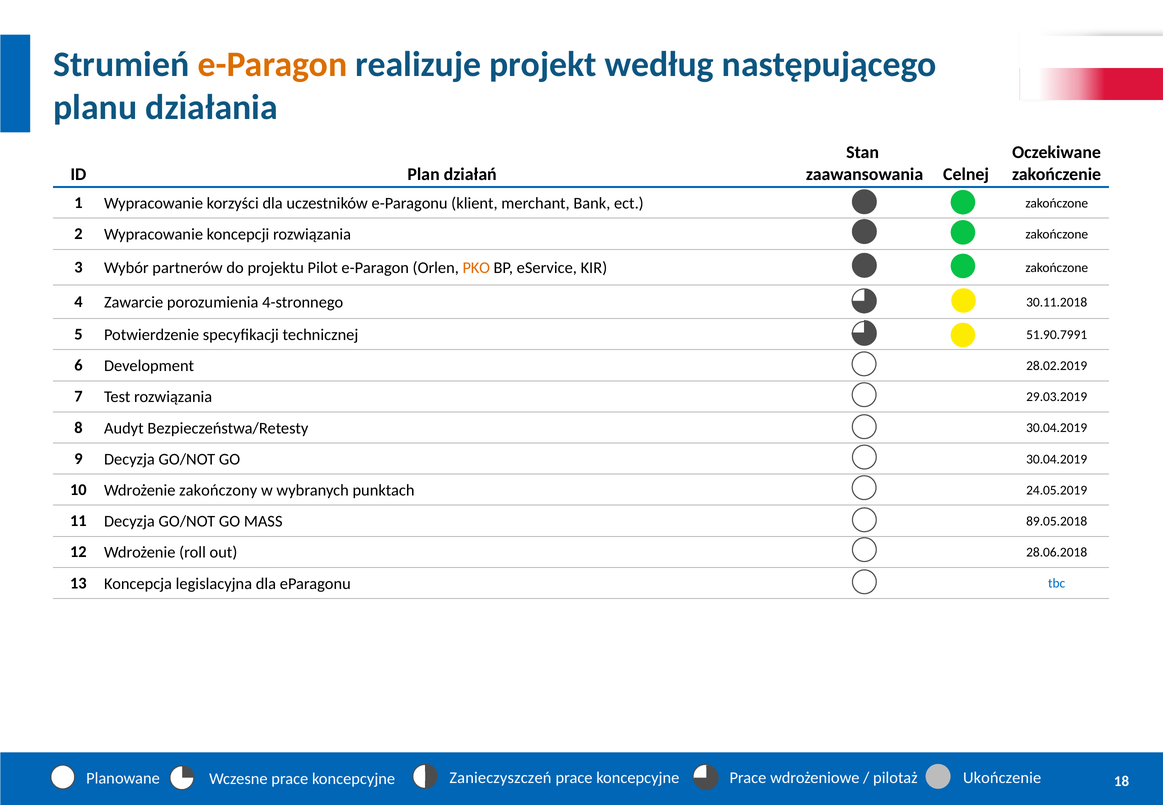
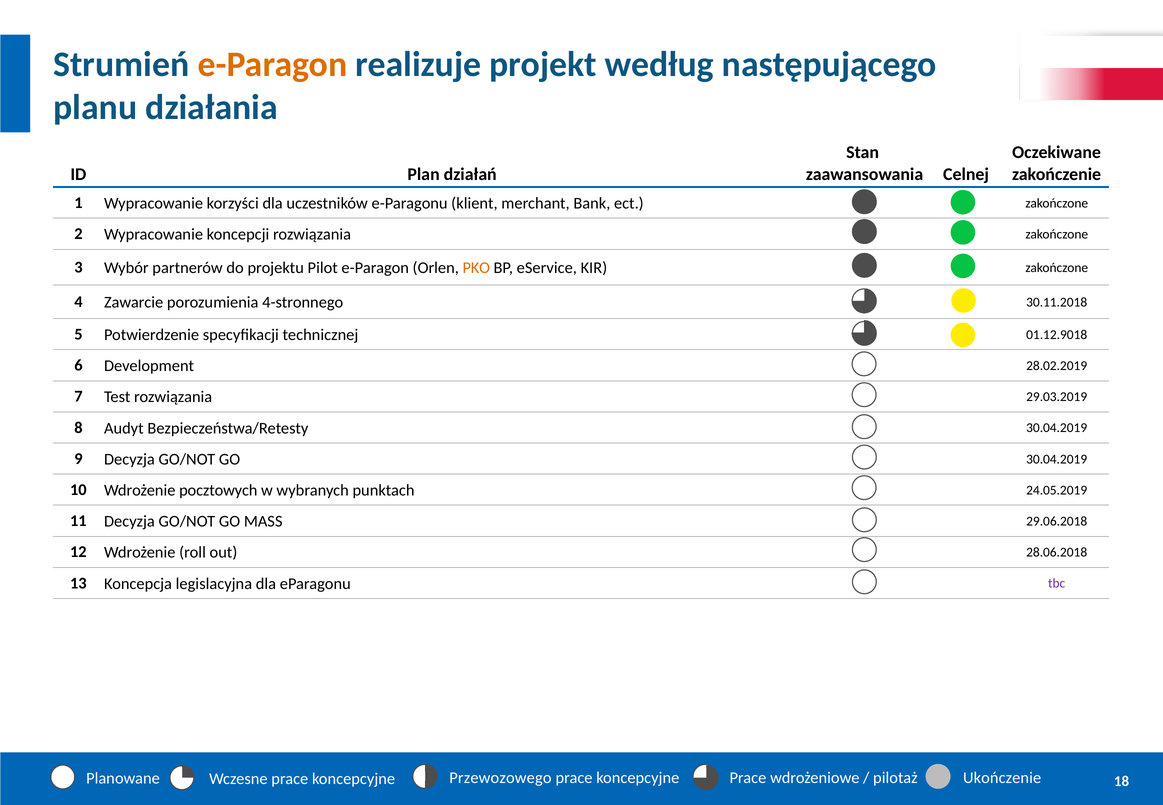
51.90.7991: 51.90.7991 -> 01.12.9018 (1057, 335)
zakończony: zakończony -> pocztowych (218, 490)
89.05.2018: 89.05.2018 -> 29.06.2018 (1057, 521)
tbc colour: blue -> purple (1057, 584)
Zanieczyszczeń: Zanieczyszczeń -> Przewozowego (500, 778)
